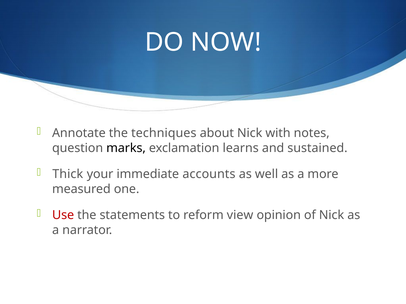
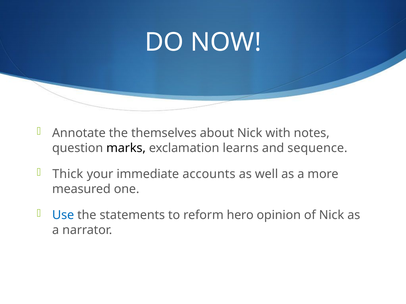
techniques: techniques -> themselves (164, 133)
sustained: sustained -> sequence (317, 148)
Use colour: red -> blue (63, 215)
view: view -> hero (240, 215)
